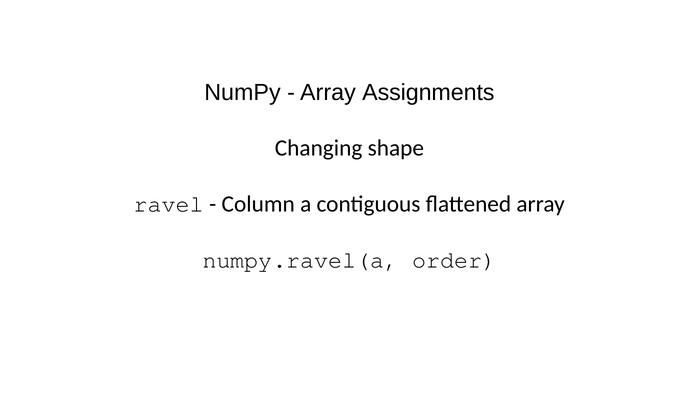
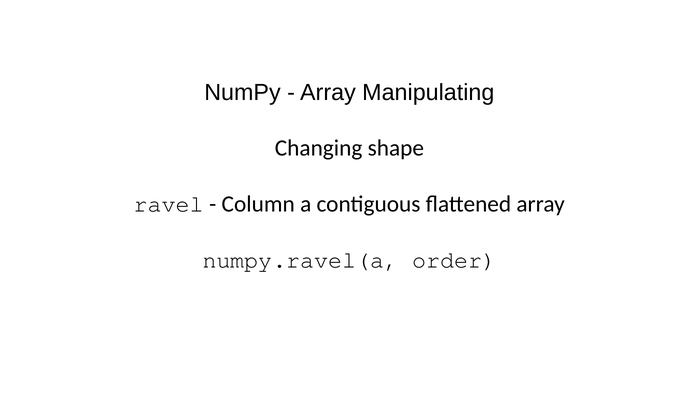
Assignments: Assignments -> Manipulating (428, 92)
